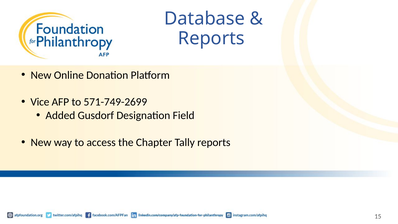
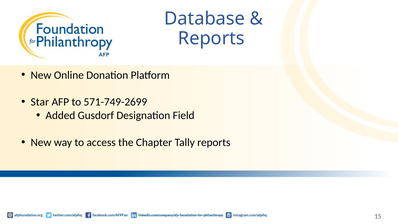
Vice: Vice -> Star (40, 102)
